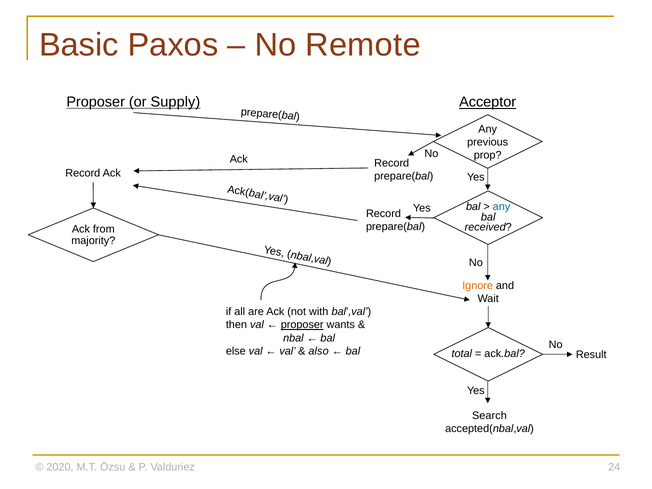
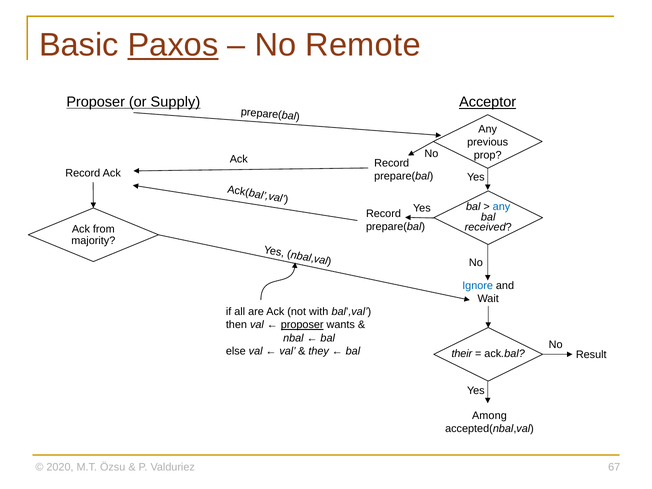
Paxos underline: none -> present (173, 45)
Ignore colour: orange -> blue (478, 286)
also: also -> they (319, 351)
total: total -> their (462, 354)
Search: Search -> Among (489, 416)
24: 24 -> 67 (614, 467)
